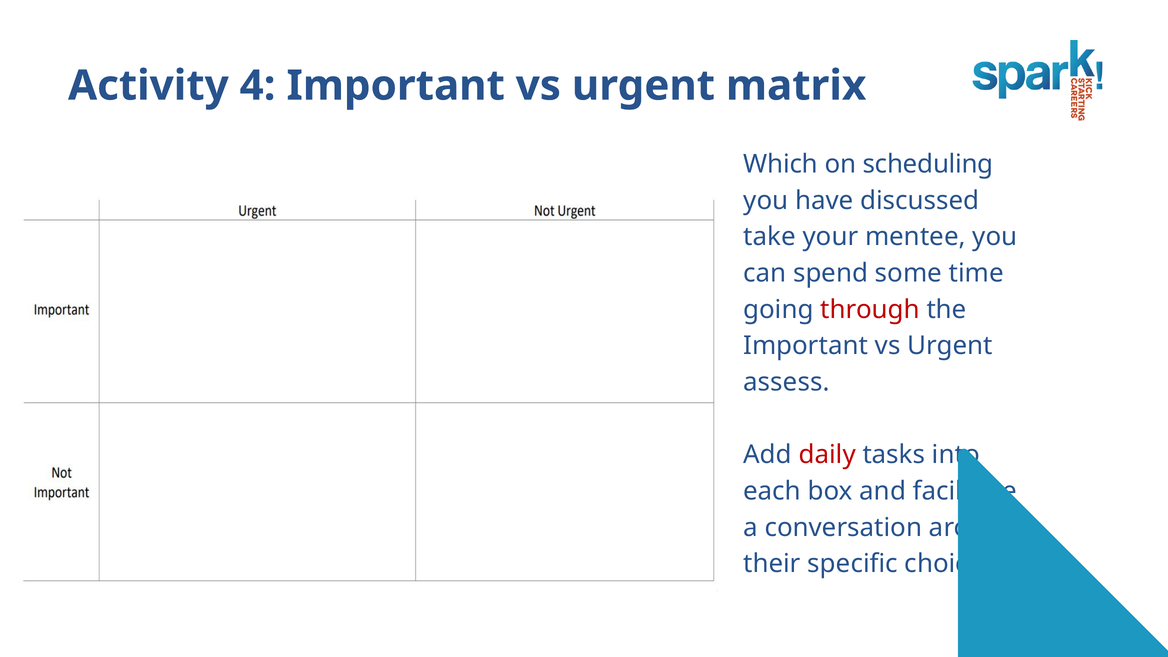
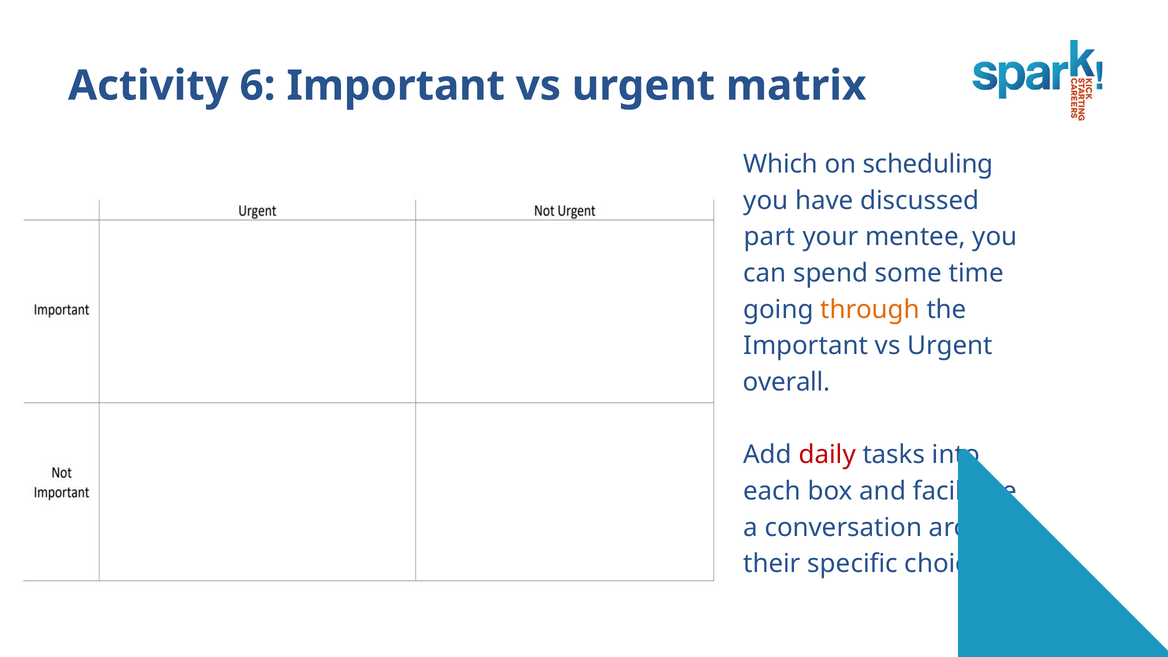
4: 4 -> 6 (258, 86)
take: take -> part (769, 237)
through colour: red -> orange (870, 310)
assess: assess -> overall (787, 382)
